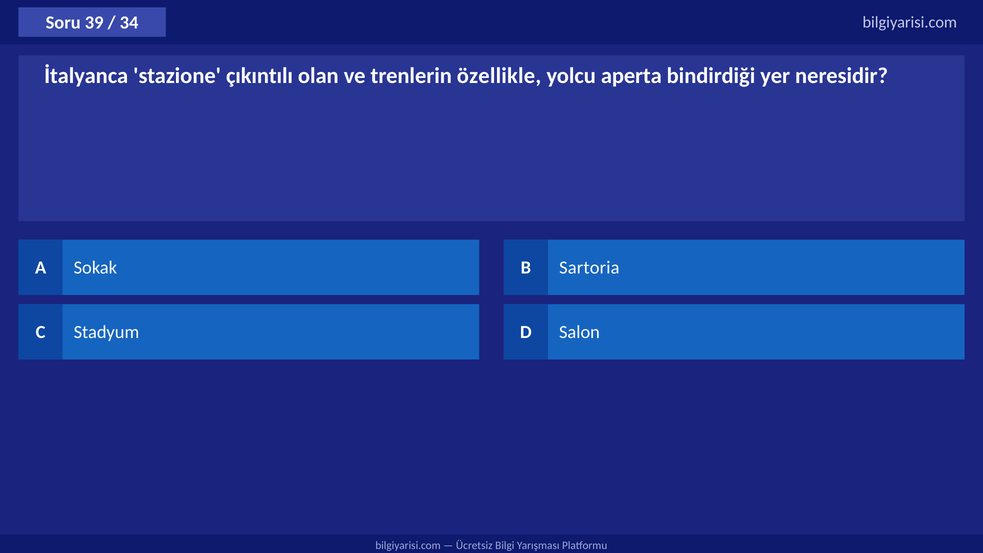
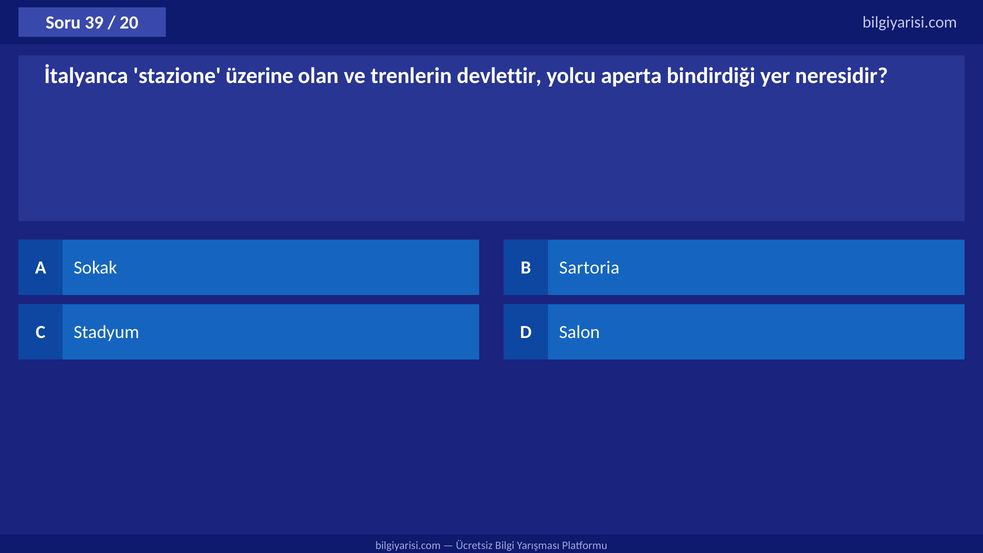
34: 34 -> 20 (129, 22)
çıkıntılı: çıkıntılı -> üzerine (260, 76)
özellikle: özellikle -> devlettir (499, 76)
